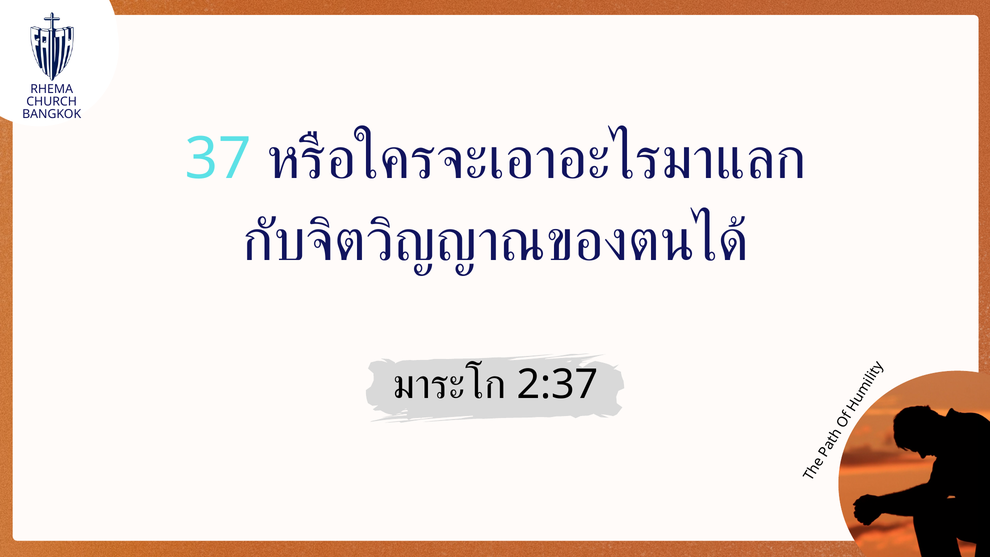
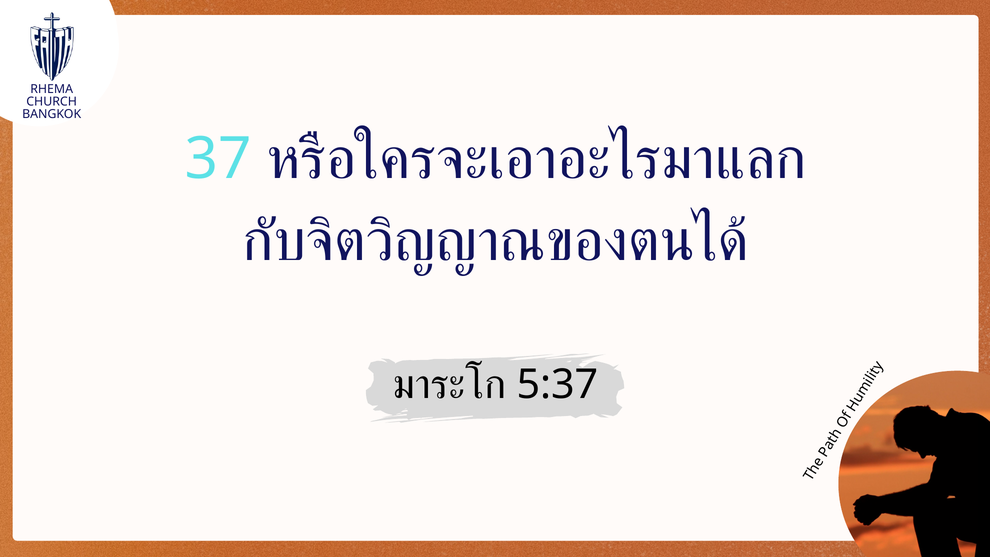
2:37: 2:37 -> 5:37 (558, 385)
